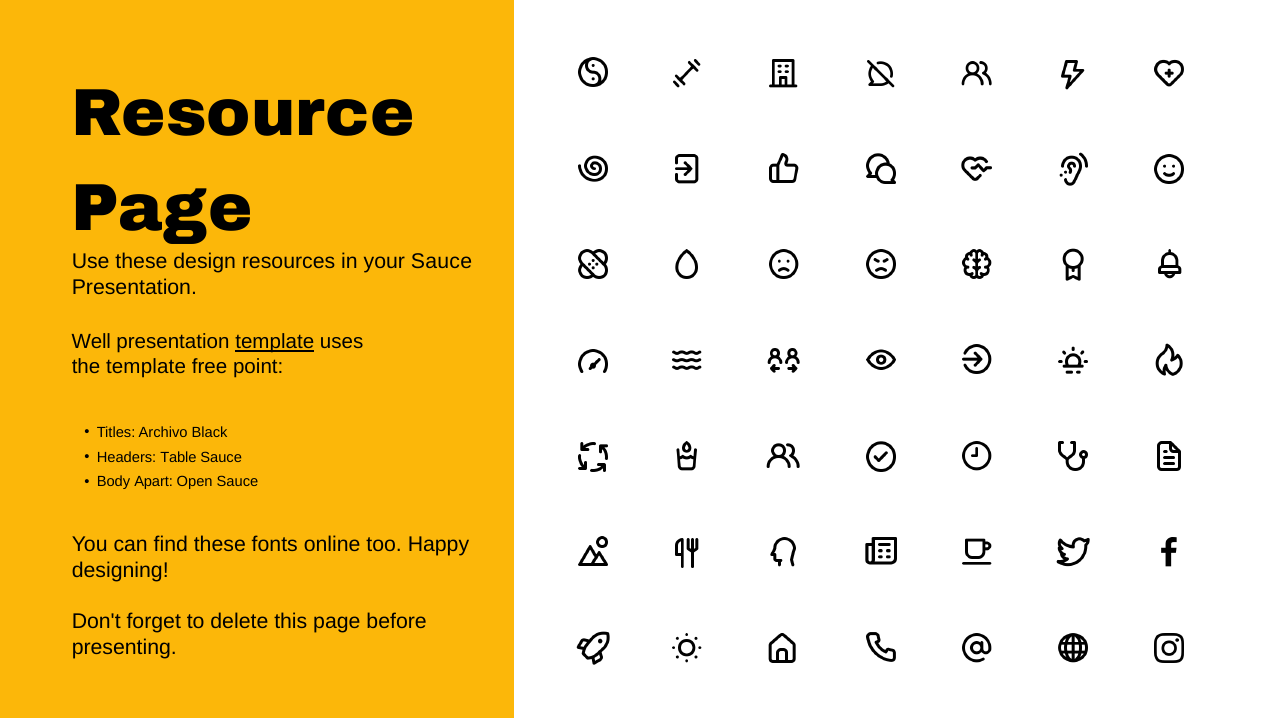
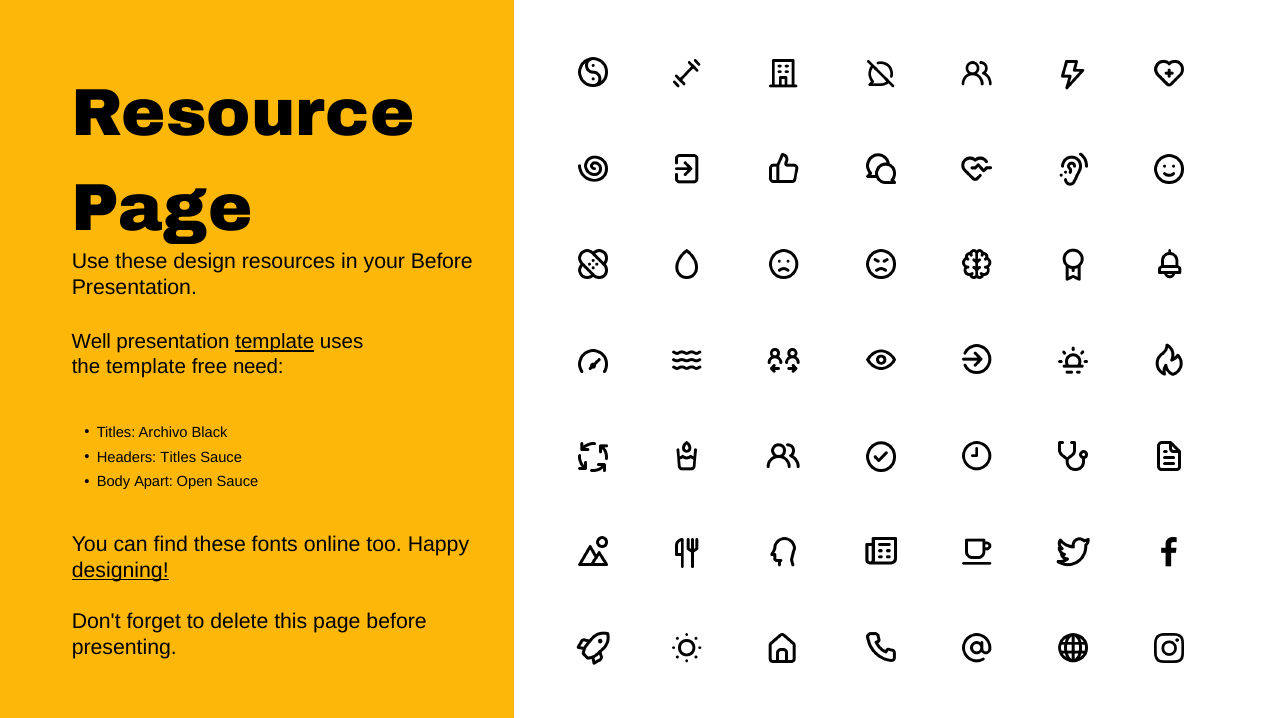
your Sauce: Sauce -> Before (442, 262)
point: point -> need (258, 367)
Headers Table: Table -> Titles (178, 457)
designing underline: none -> present (120, 570)
